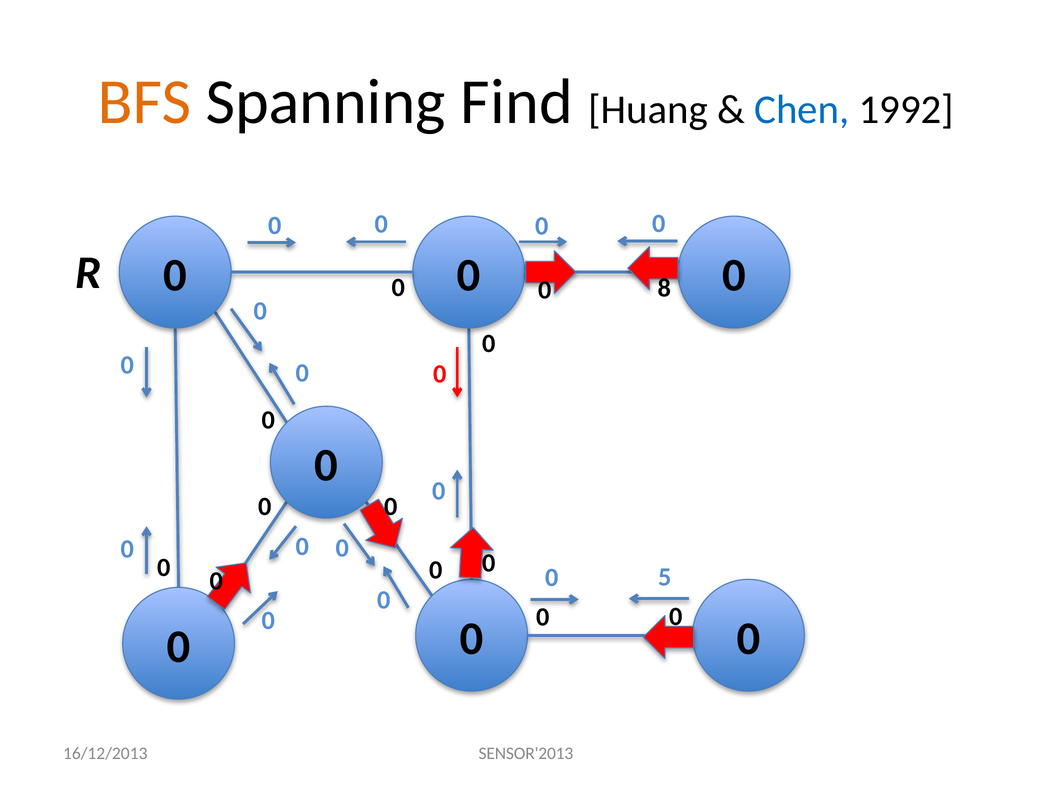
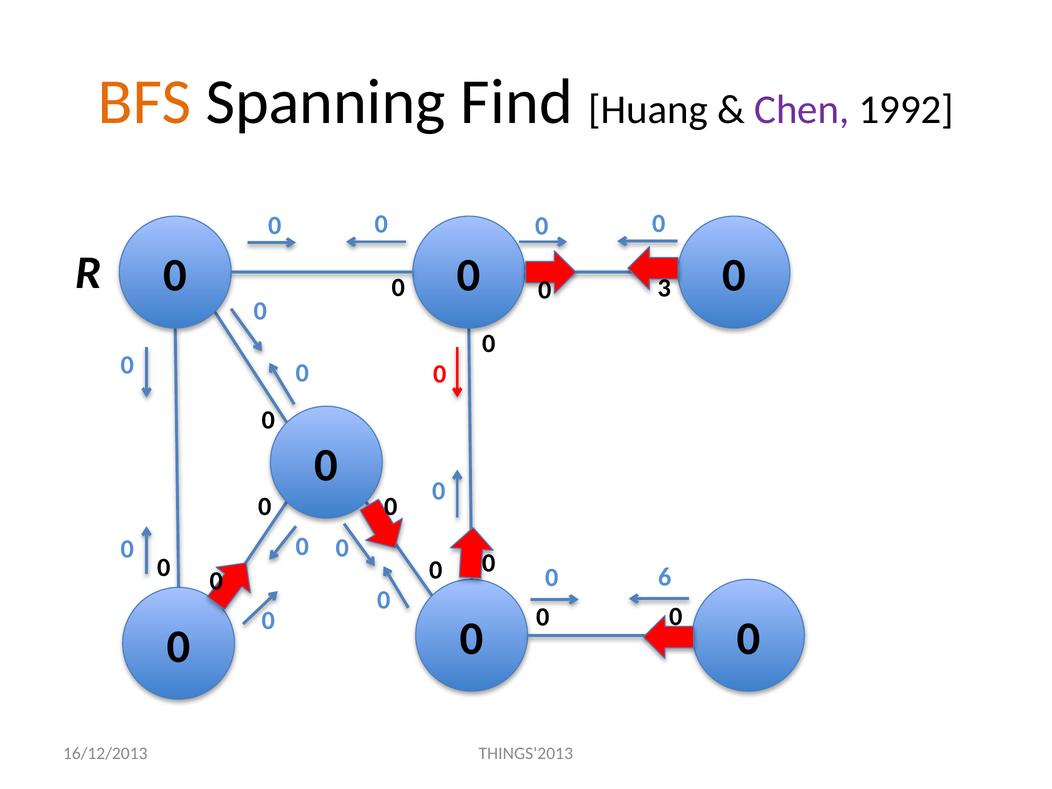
Chen colour: blue -> purple (802, 110)
8: 8 -> 3 (665, 288)
5: 5 -> 6 (665, 577)
SENSOR'2013: SENSOR'2013 -> THINGS'2013 (526, 753)
